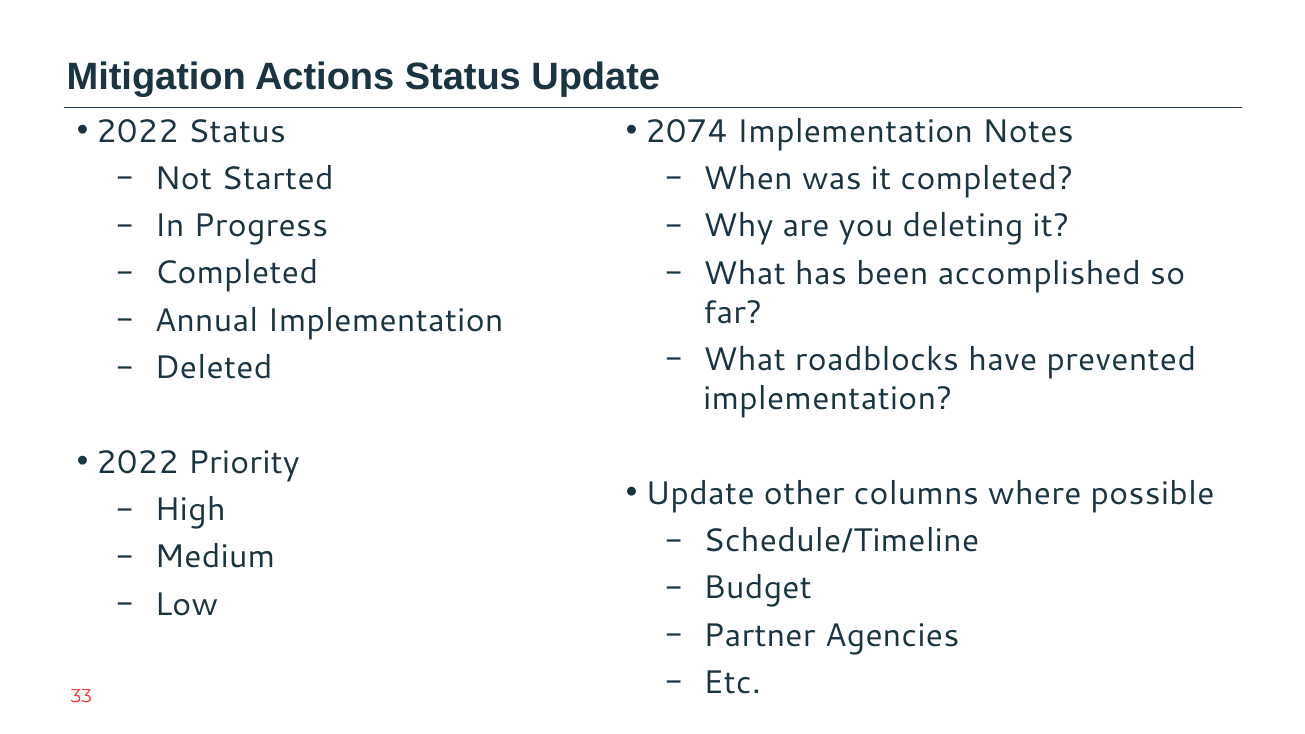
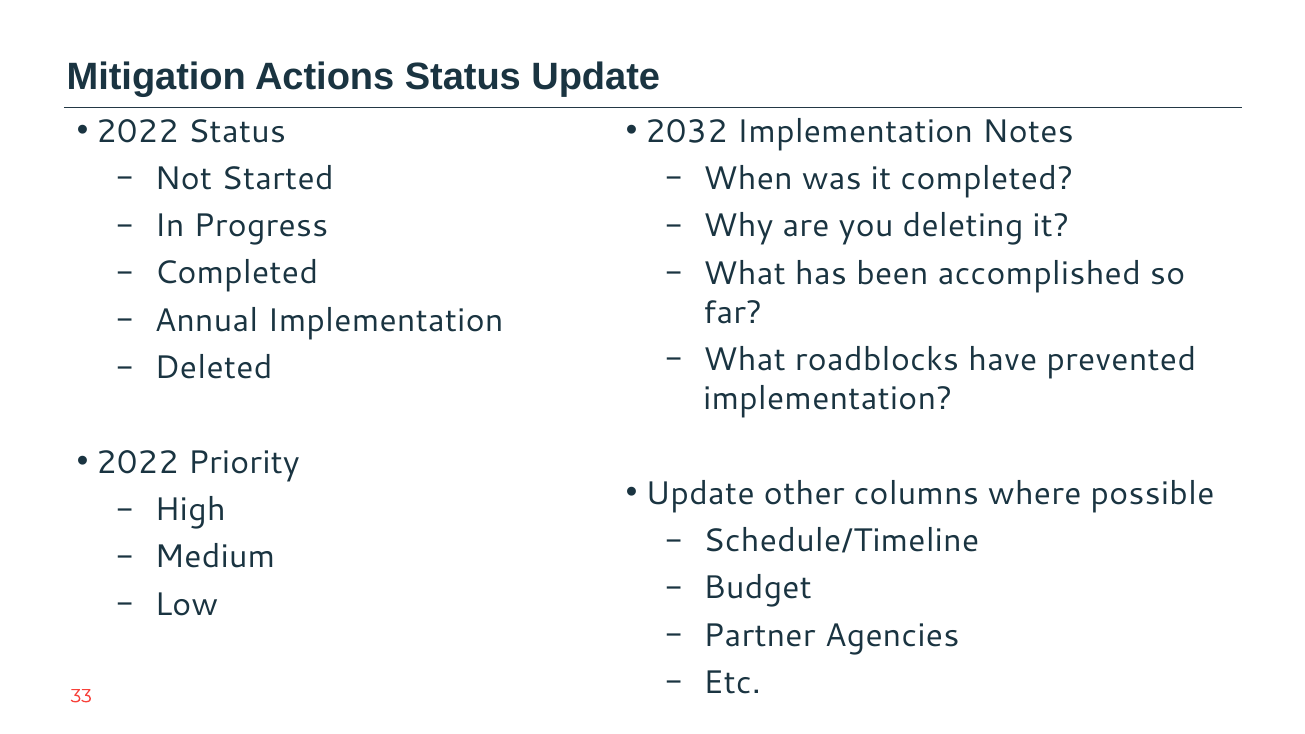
2074: 2074 -> 2032 (686, 131)
